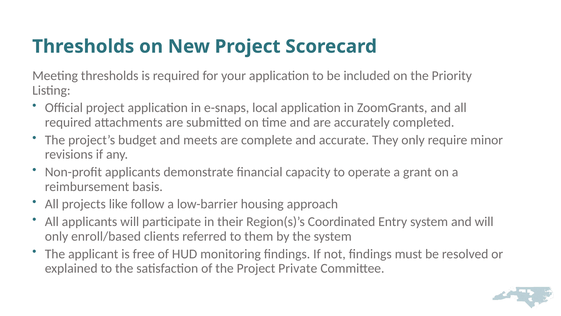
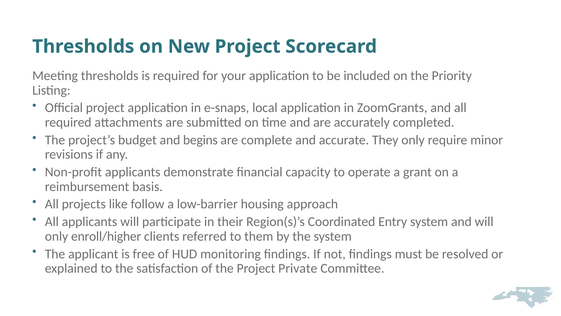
meets: meets -> begins (200, 140)
enroll/based: enroll/based -> enroll/higher (106, 236)
